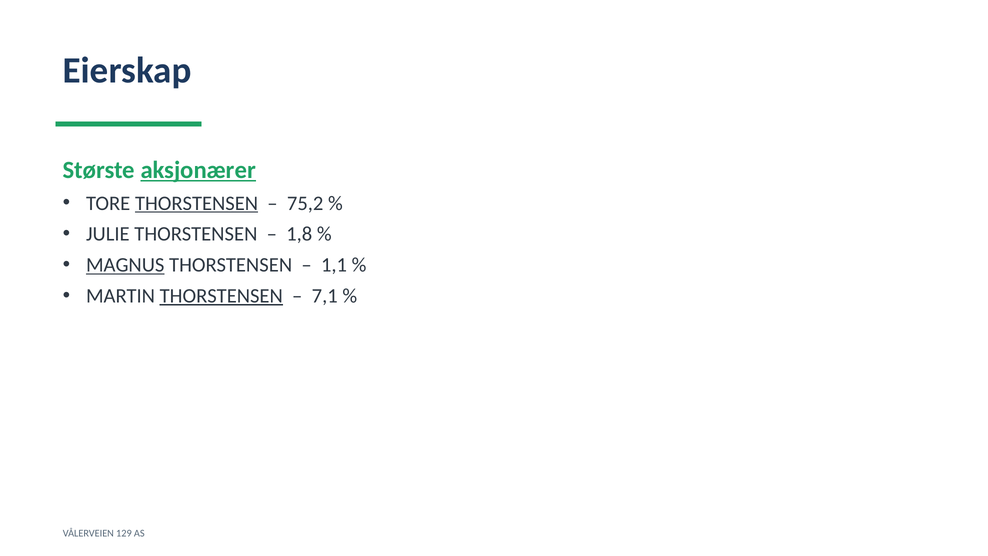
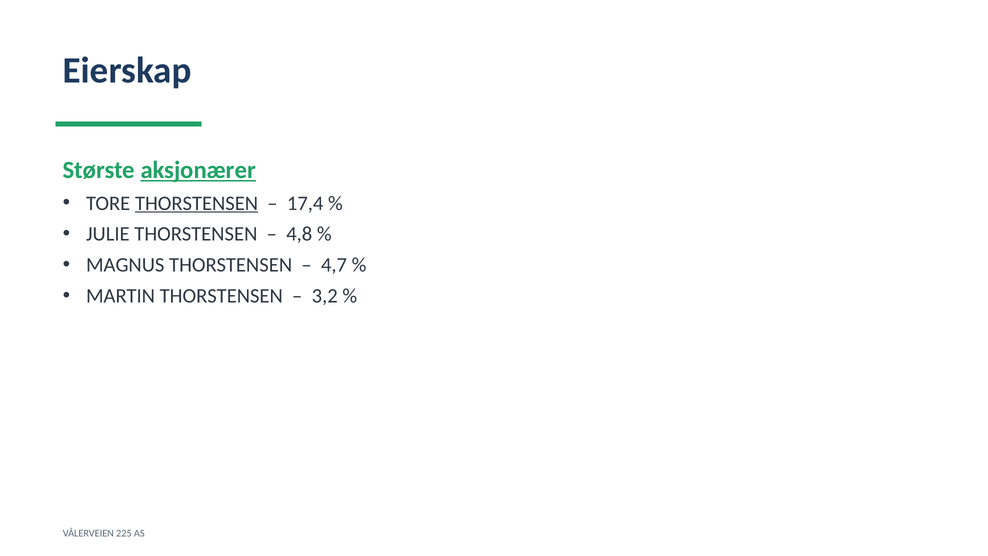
75,2: 75,2 -> 17,4 (305, 203)
1,8: 1,8 -> 4,8 (299, 234)
MAGNUS underline: present -> none (125, 265)
1,1: 1,1 -> 4,7 (334, 265)
THORSTENSEN underline: present -> none (221, 296)
7,1: 7,1 -> 3,2 (325, 296)
129: 129 -> 225 (124, 533)
